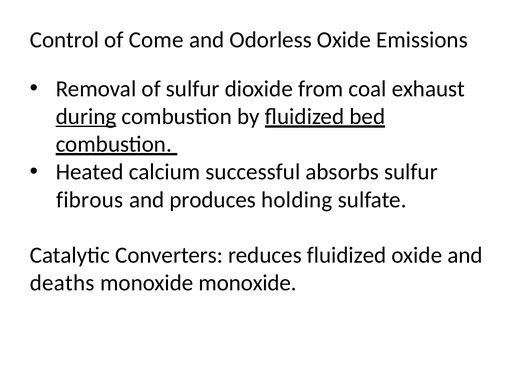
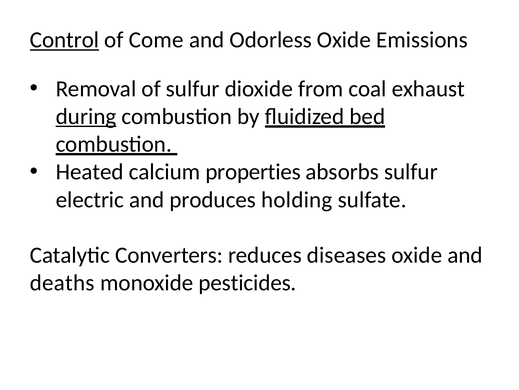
Control underline: none -> present (64, 40)
successful: successful -> properties (253, 172)
fibrous: fibrous -> electric (90, 199)
reduces fluidized: fluidized -> diseases (347, 255)
monoxide monoxide: monoxide -> pesticides (248, 282)
